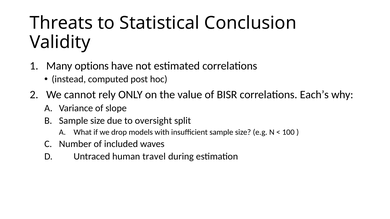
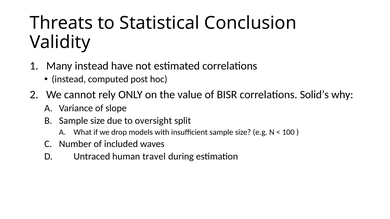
Many options: options -> instead (92, 66)
Each’s: Each’s -> Solid’s (314, 95)
